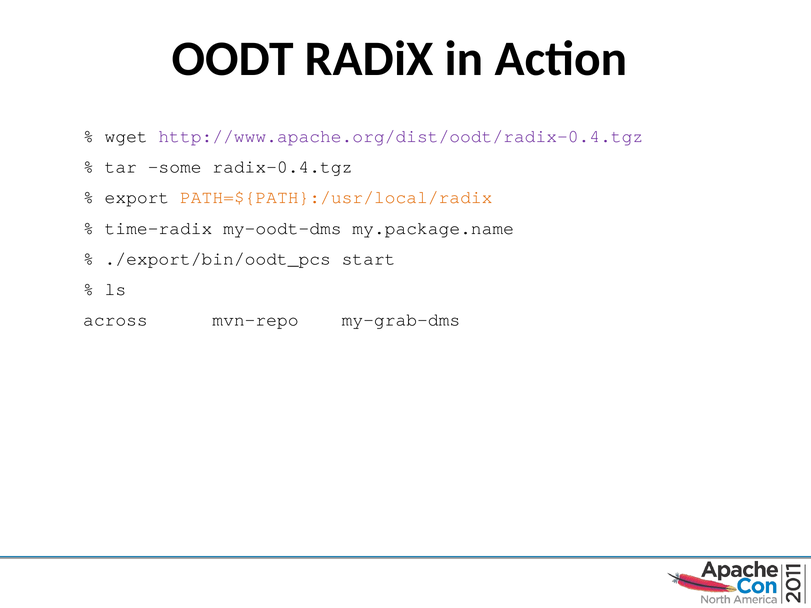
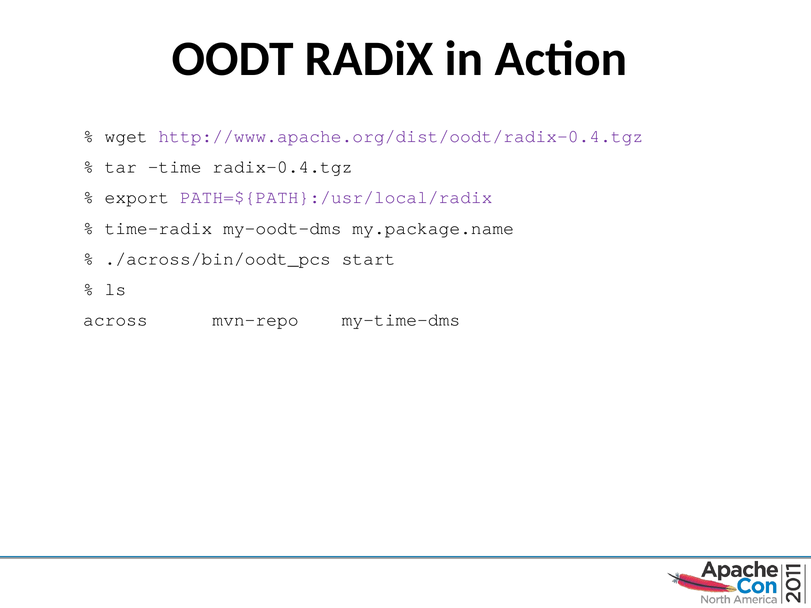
some: some -> time (175, 167)
PATH=${PATH}:/usr/local/radix colour: orange -> purple (336, 198)
./export/bin/oodt_pcs: ./export/bin/oodt_pcs -> ./across/bin/oodt_pcs (218, 259)
my-grab-dms: my-grab-dms -> my-time-dms (401, 320)
